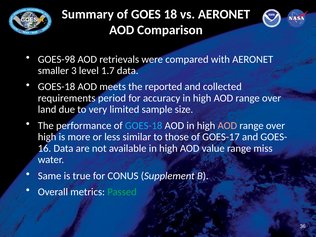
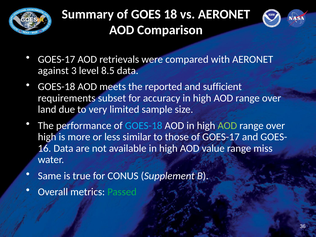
GOES-98: GOES-98 -> GOES-17 (57, 59)
smaller: smaller -> against (53, 71)
1.7: 1.7 -> 8.5 (108, 71)
collected: collected -> sufficient (222, 87)
period: period -> subset (112, 98)
AOD colour: pink -> light green (227, 126)
